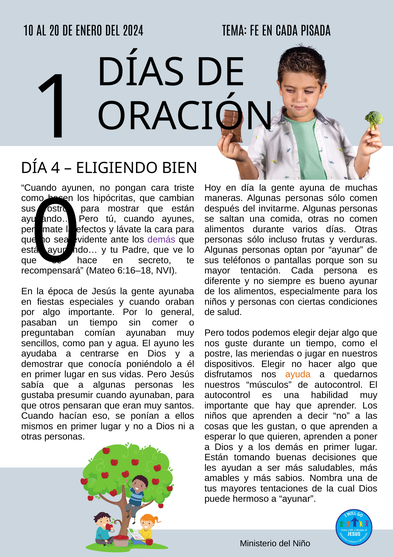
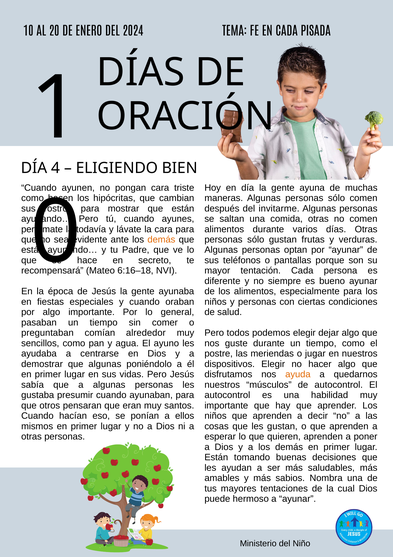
efectos: efectos -> todavía (91, 229)
demás colour: purple -> orange (161, 239)
sólo incluso: incluso -> gustan (283, 239)
comían ayunaban: ayunaban -> alrededor (146, 332)
que conocía: conocía -> algunas (105, 363)
